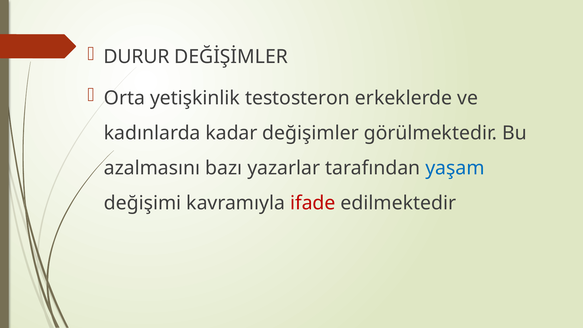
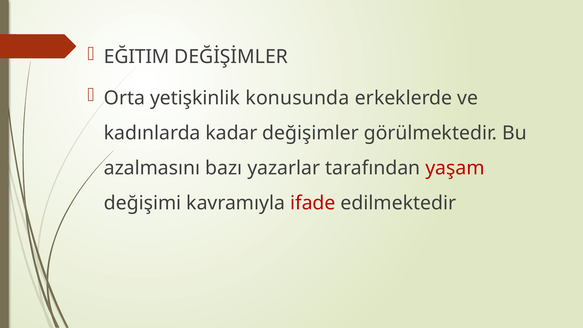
DURUR: DURUR -> EĞITIM (137, 57)
testosteron: testosteron -> konusunda (297, 98)
yaşam colour: blue -> red (455, 168)
